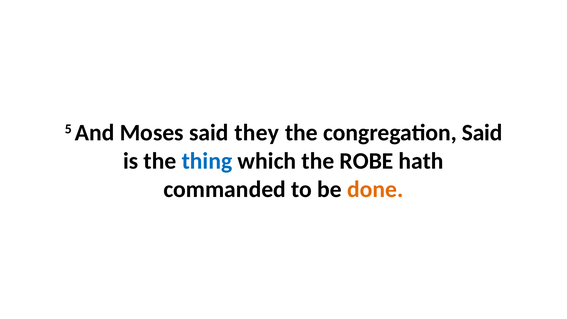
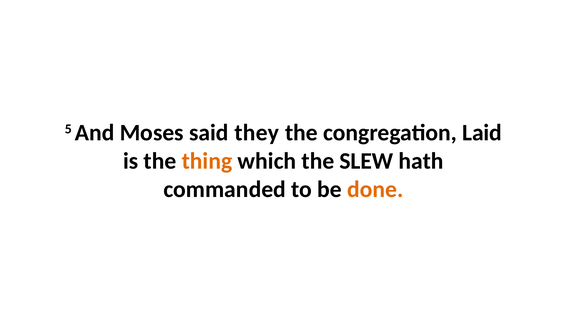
congregation Said: Said -> Laid (482, 133)
thing colour: blue -> orange (207, 161)
ROBE: ROBE -> SLEW (366, 161)
